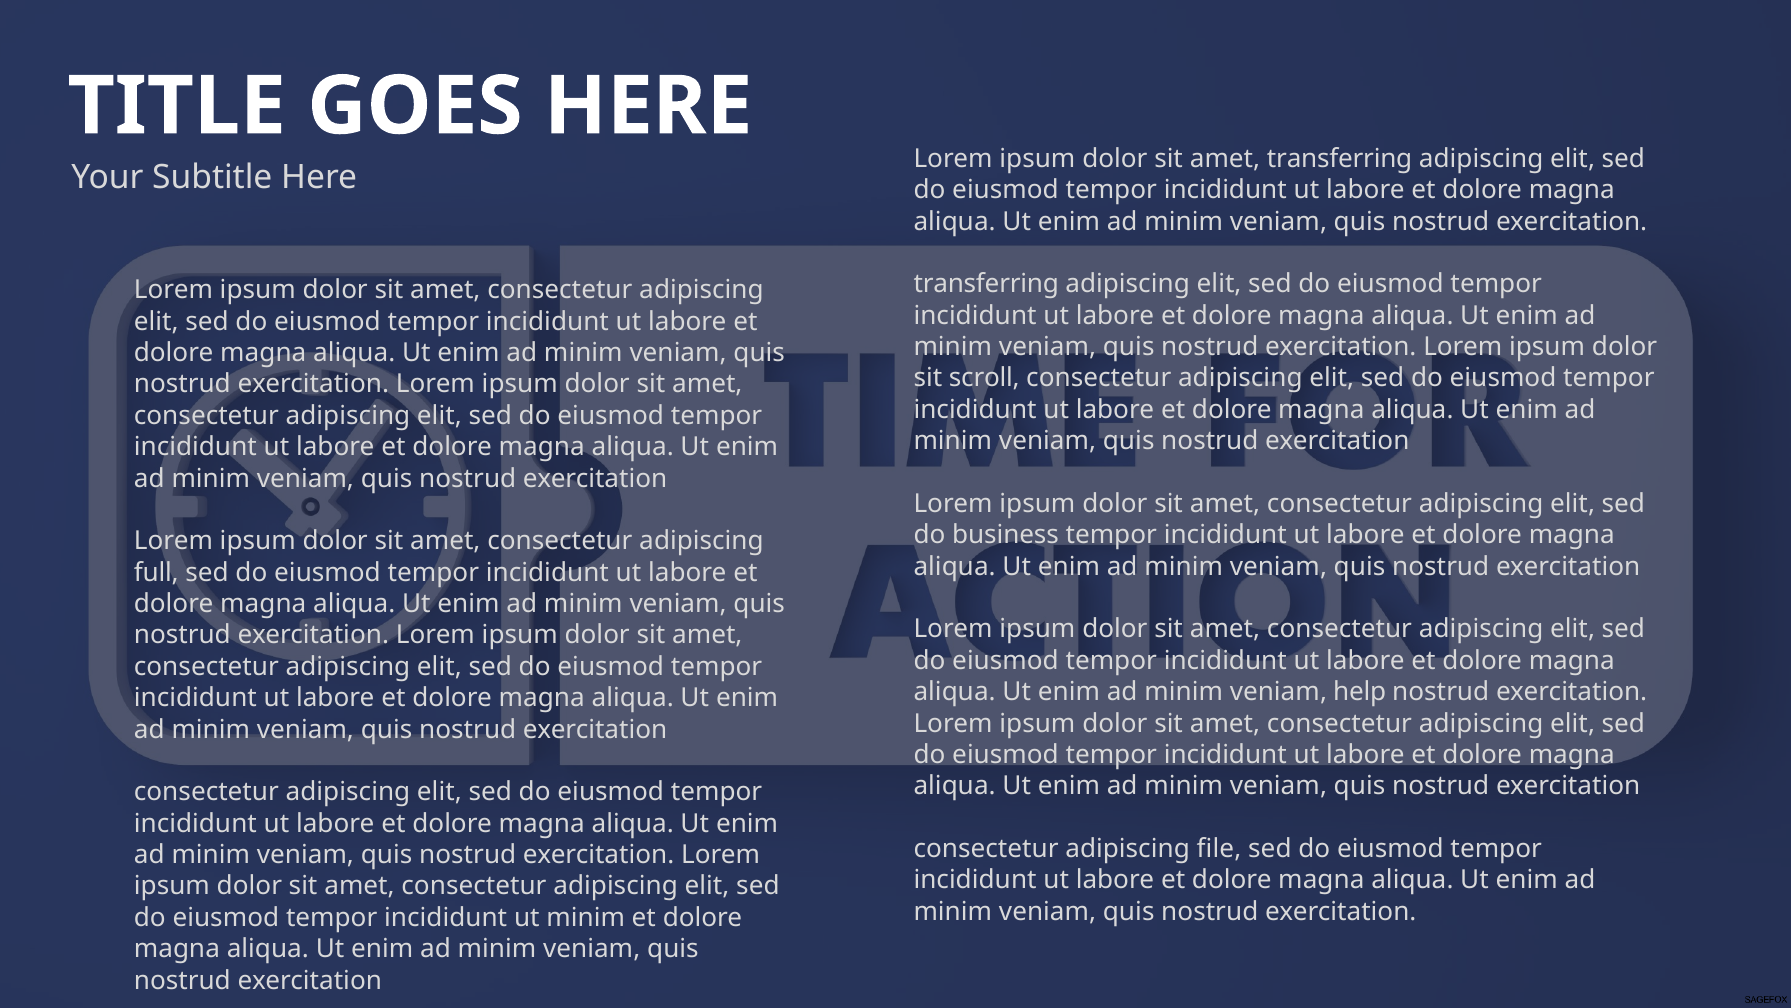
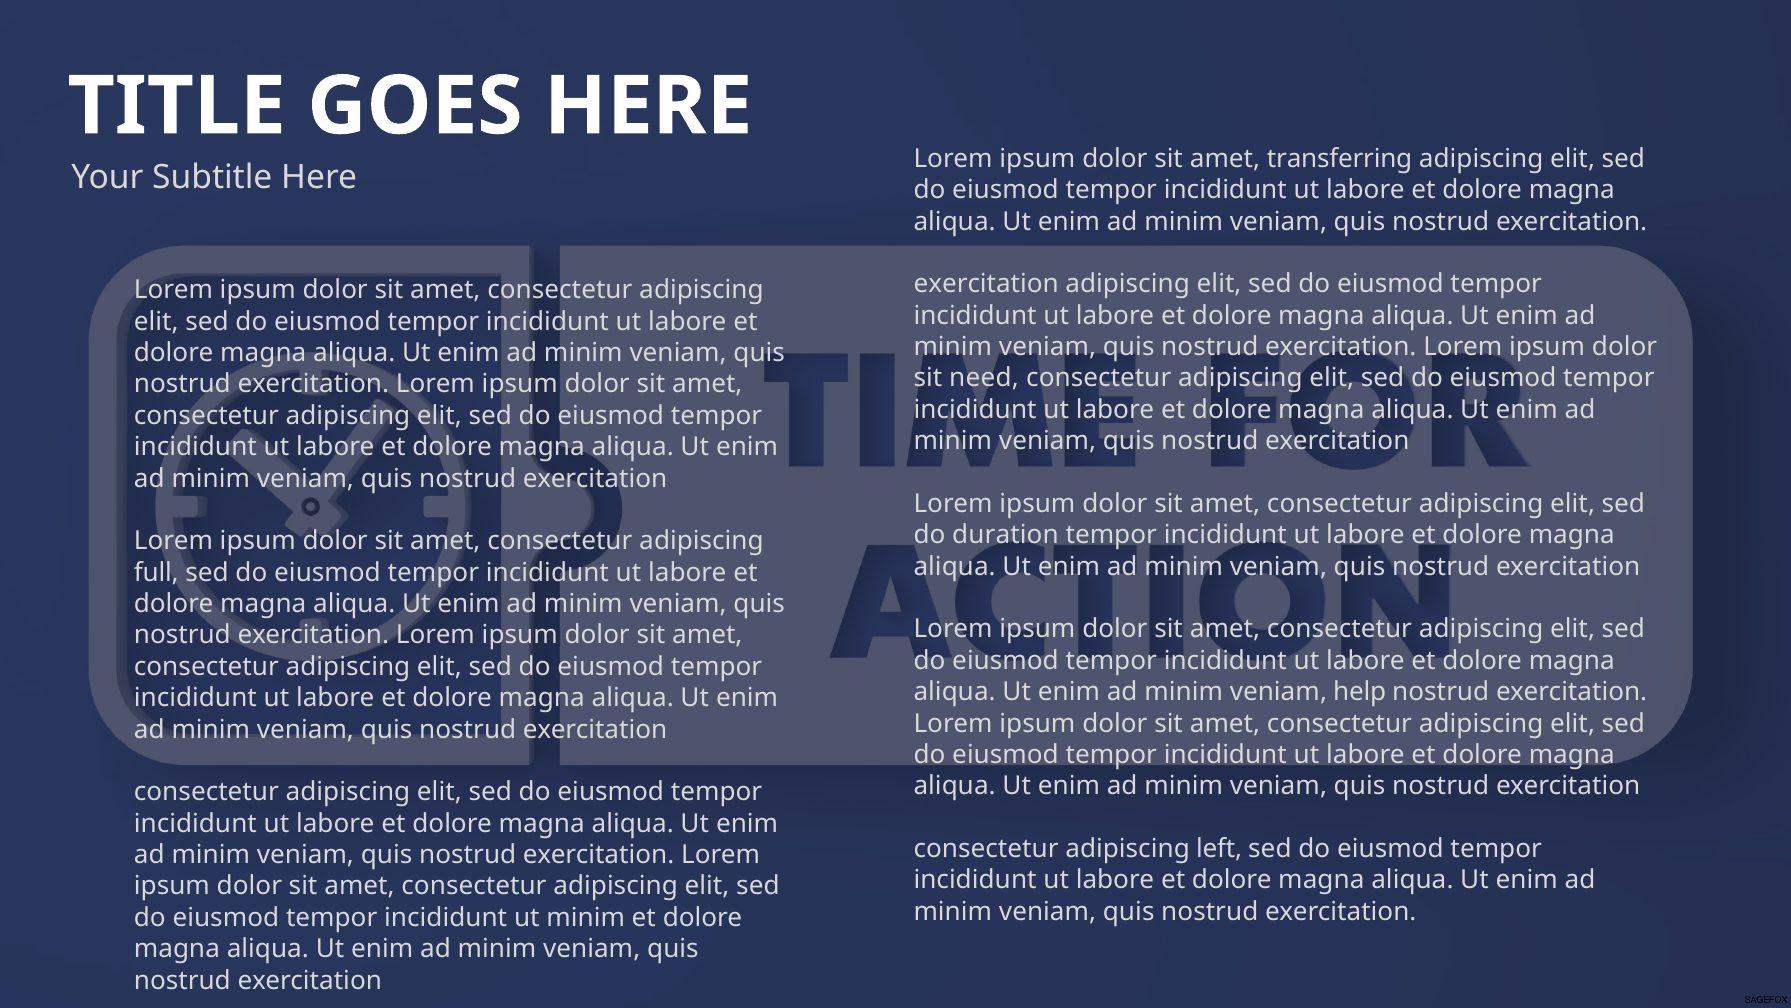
transferring: transferring -> exercitation (986, 284)
scroll: scroll -> need (984, 378)
business: business -> duration (1005, 535)
file: file -> left (1219, 848)
